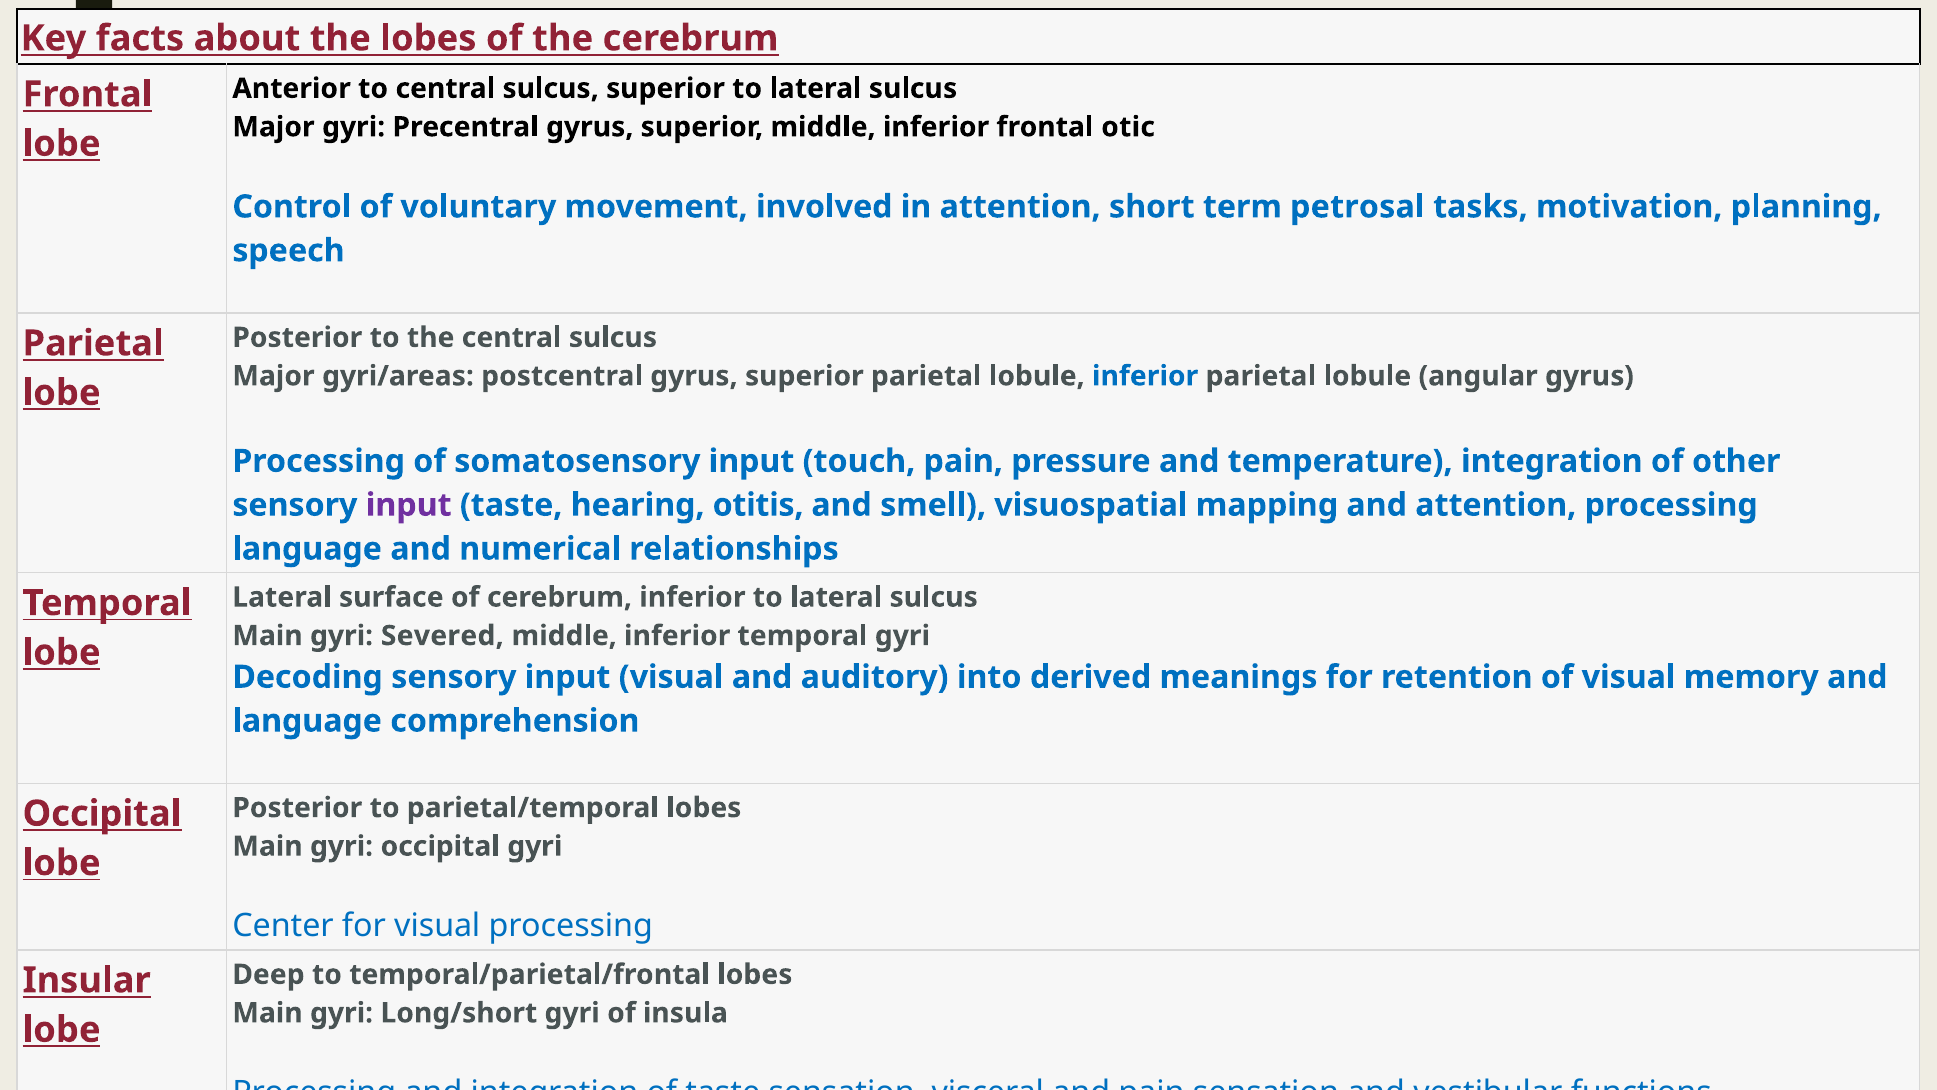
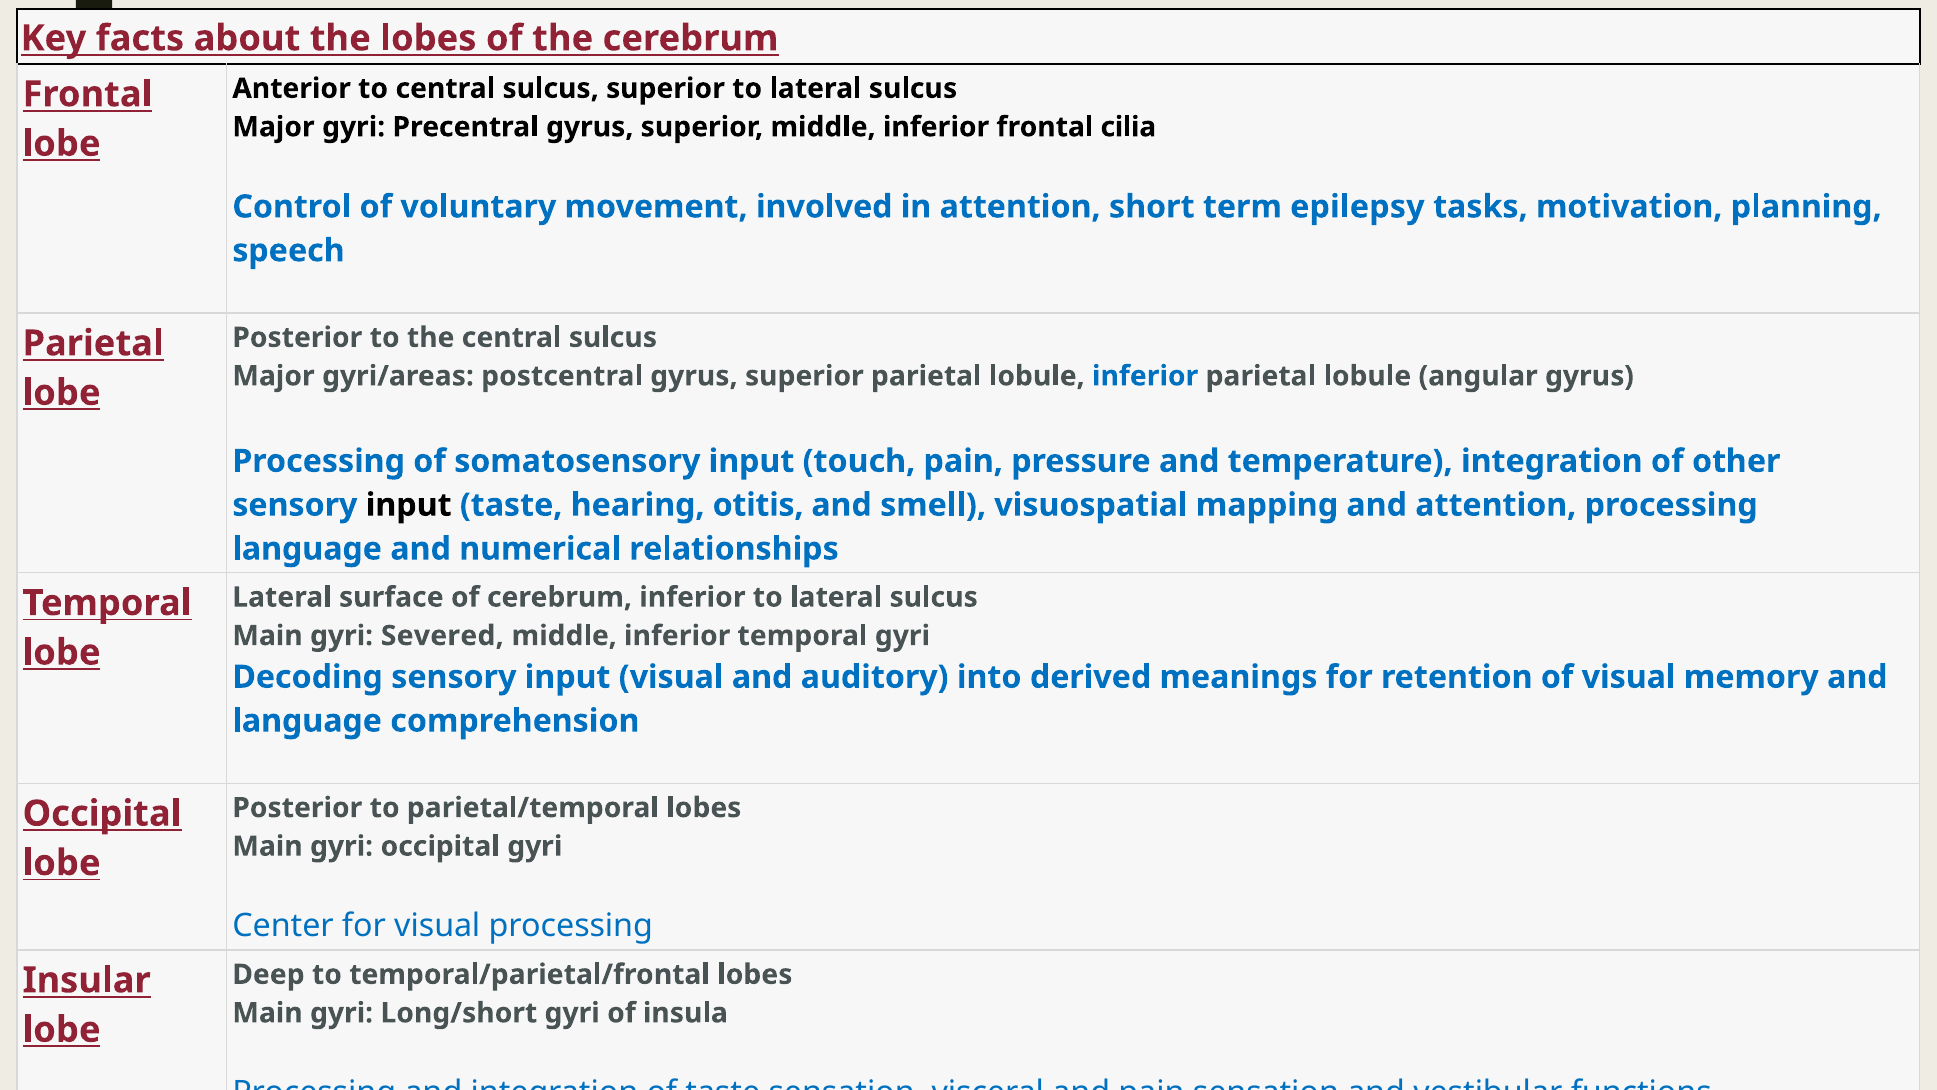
otic: otic -> cilia (1128, 127)
petrosal: petrosal -> epilepsy (1357, 207)
input colour: purple -> black (409, 505)
